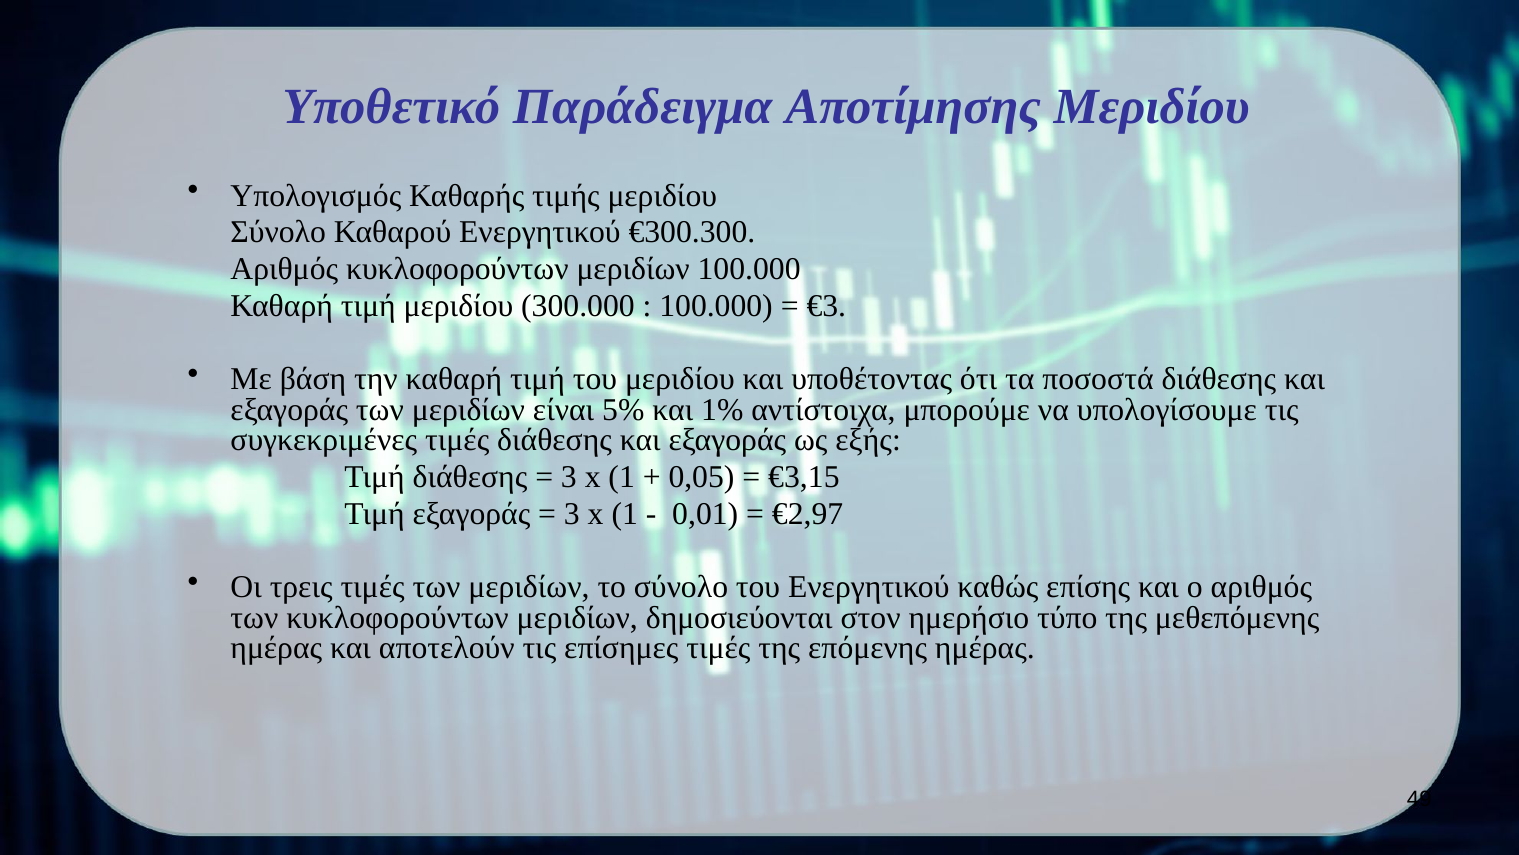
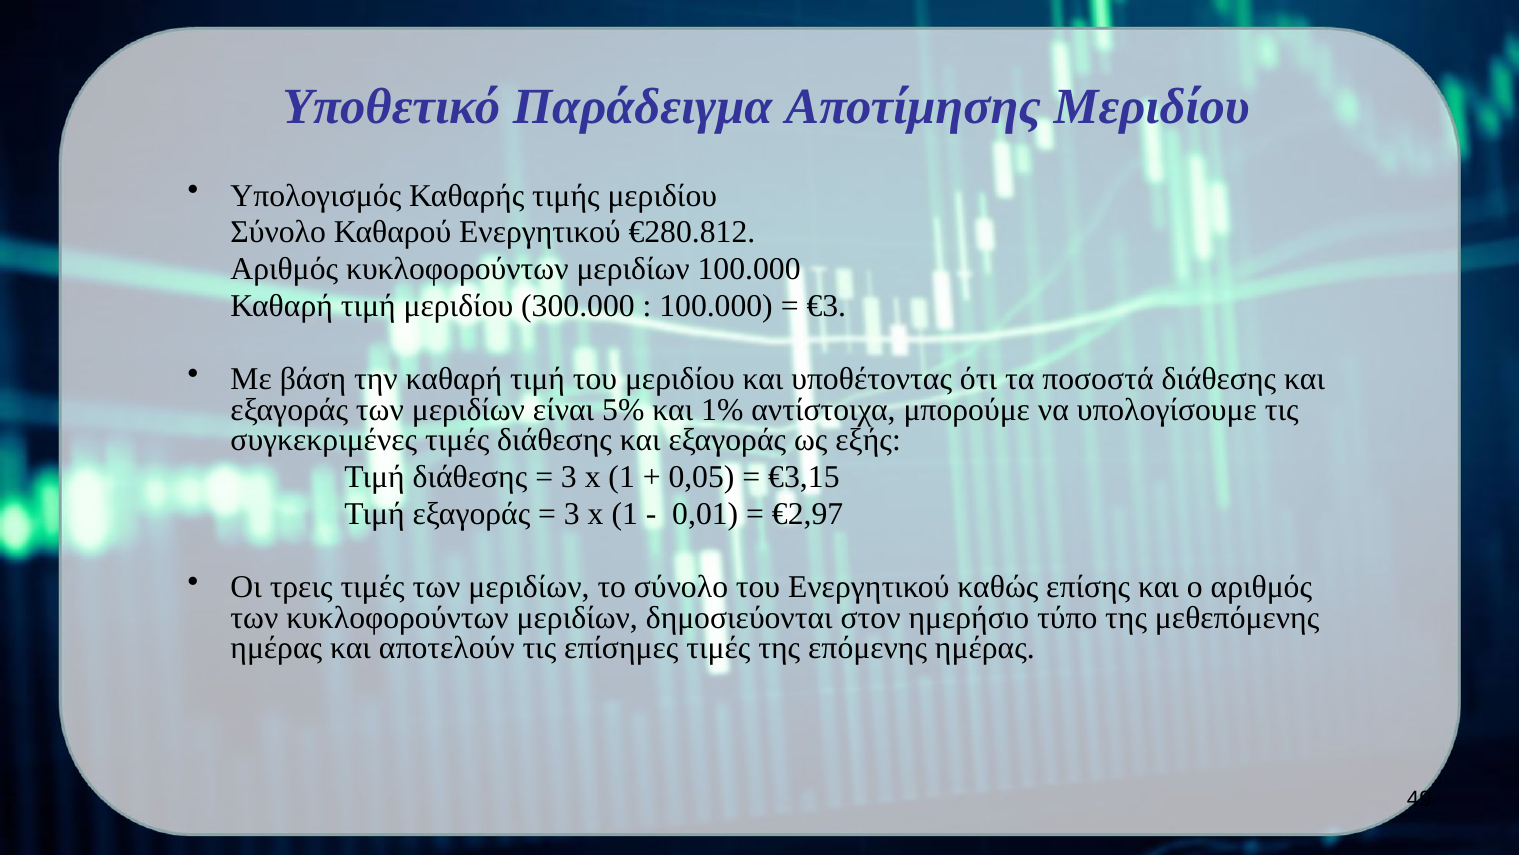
€300.300: €300.300 -> €280.812 (692, 232)
